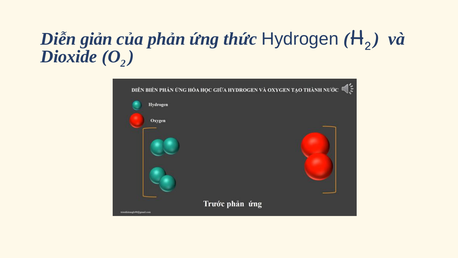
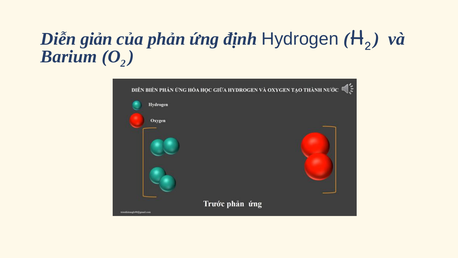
thức: thức -> định (240, 39)
Dioxide: Dioxide -> Barium (69, 57)
